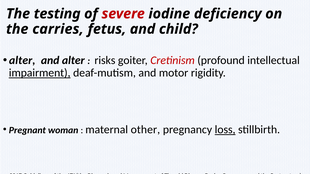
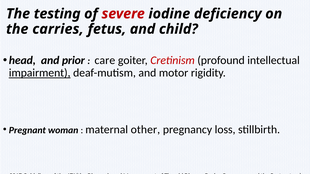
alter: alter -> head (22, 60)
and alter: alter -> prior (73, 60)
risks: risks -> care (105, 60)
loss underline: present -> none (225, 130)
